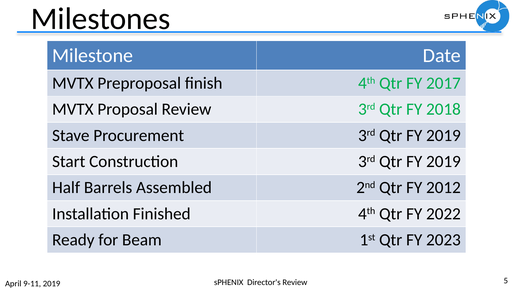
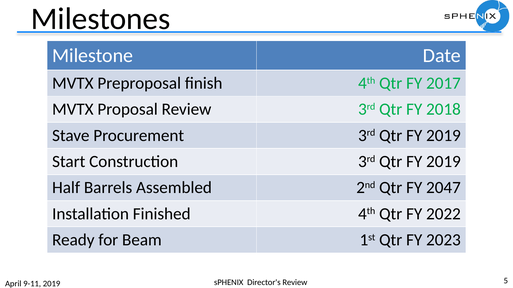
2012: 2012 -> 2047 (443, 188)
